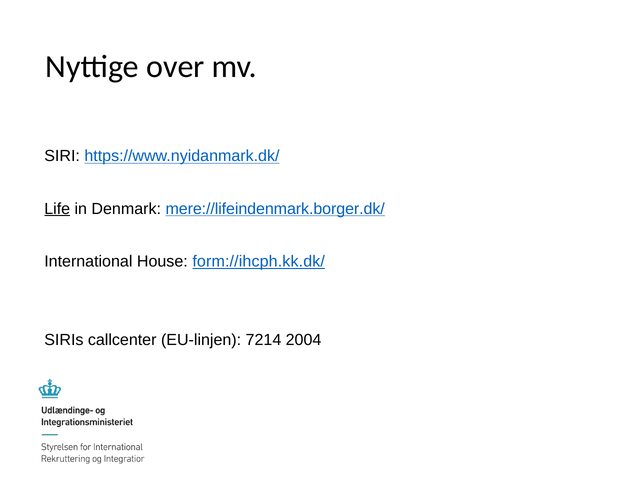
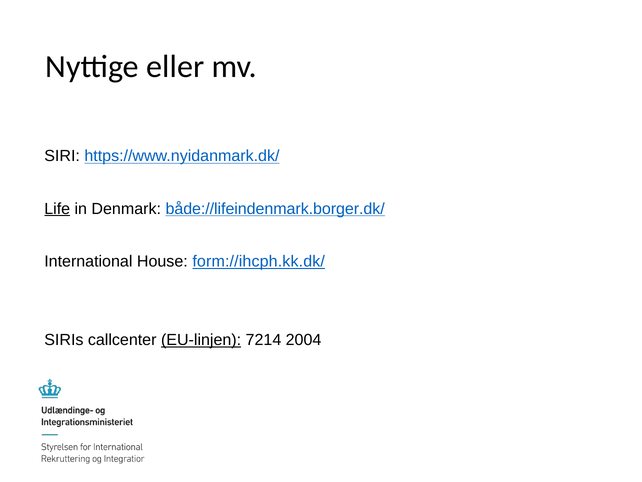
over: over -> eller (175, 67)
mere://lifeindenmark.borger.dk/: mere://lifeindenmark.borger.dk/ -> både://lifeindenmark.borger.dk/ (275, 208)
EU-linjen underline: none -> present (201, 340)
